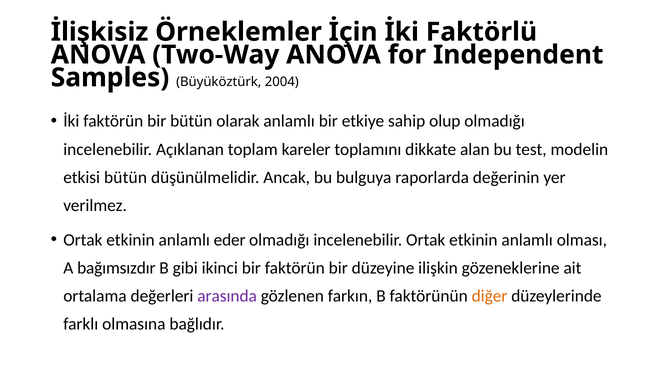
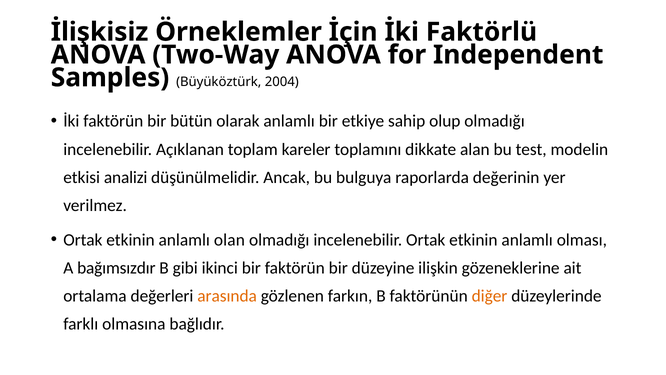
etkisi bütün: bütün -> analizi (126, 177)
eder: eder -> olan (229, 240)
arasında colour: purple -> orange (227, 296)
